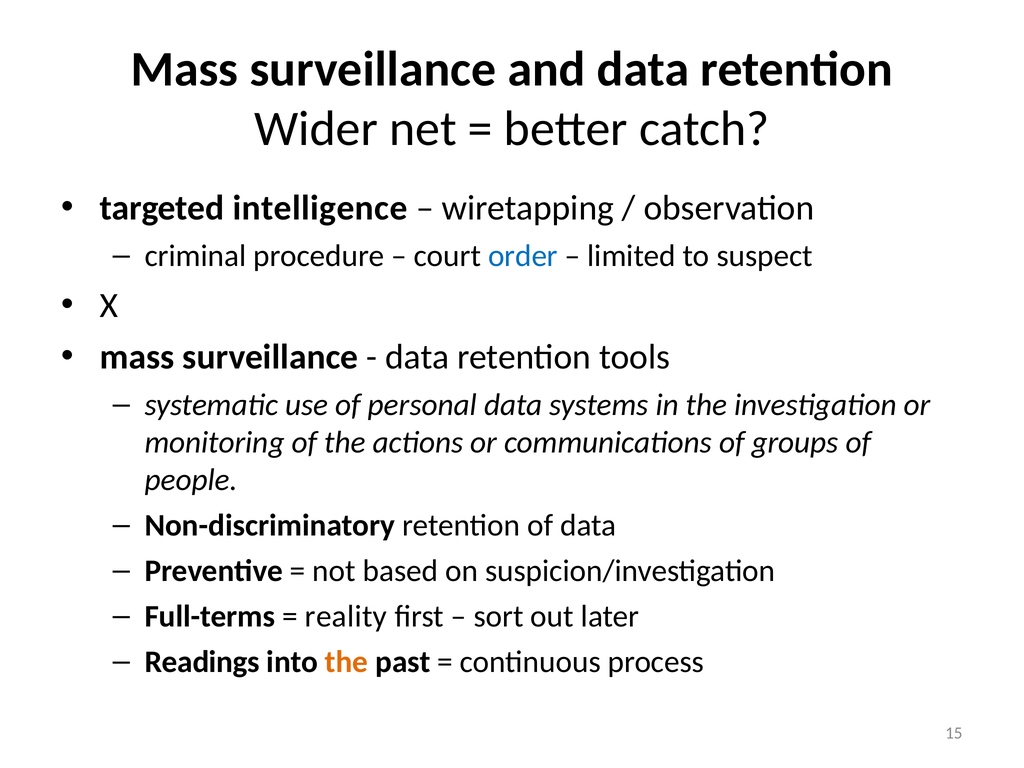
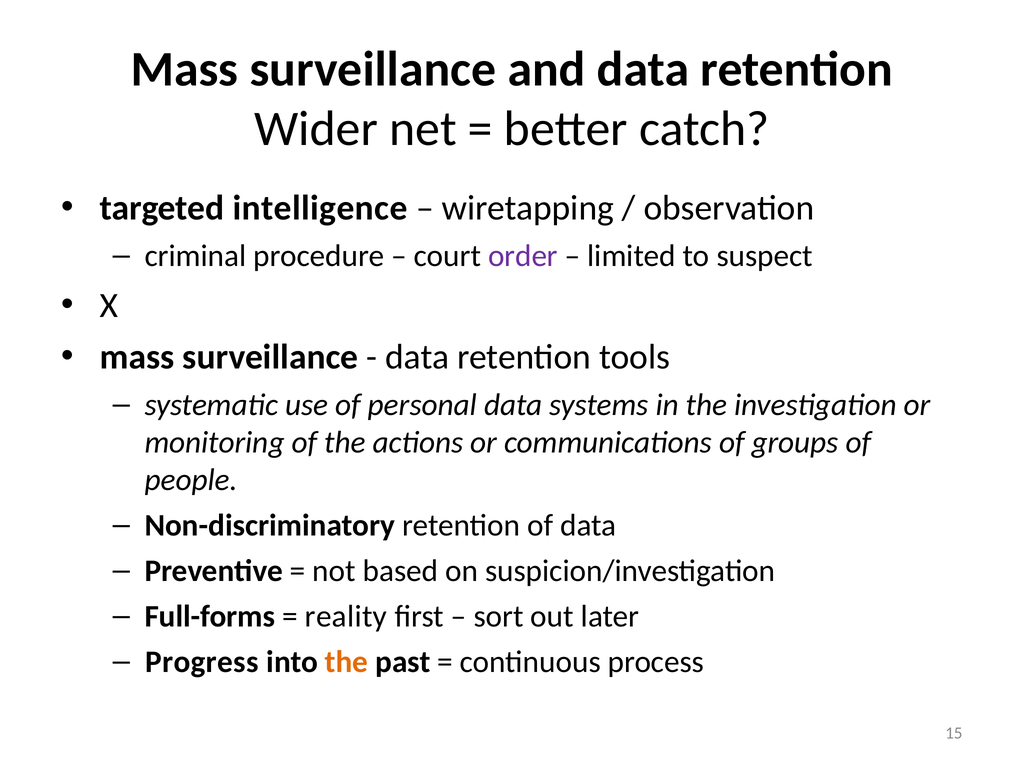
order colour: blue -> purple (523, 256)
Full-terms: Full-terms -> Full-forms (210, 617)
Readings: Readings -> Progress (202, 662)
